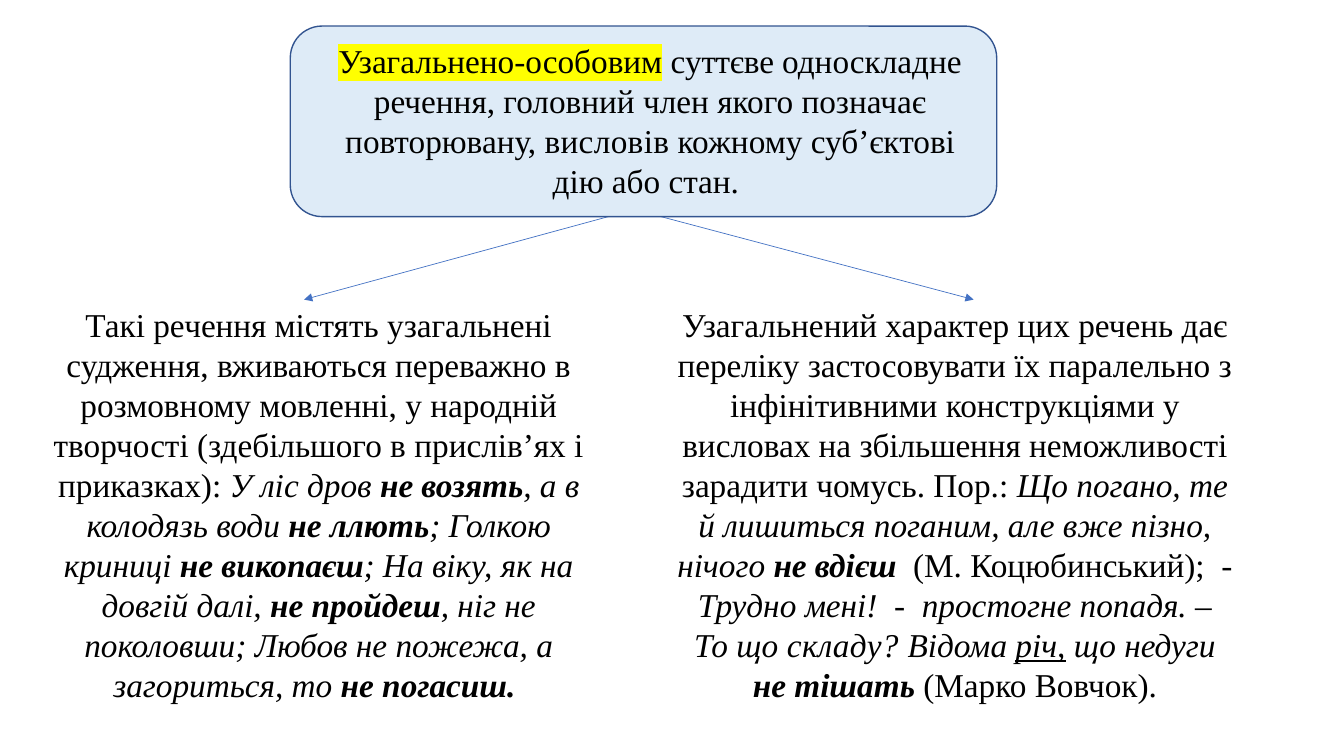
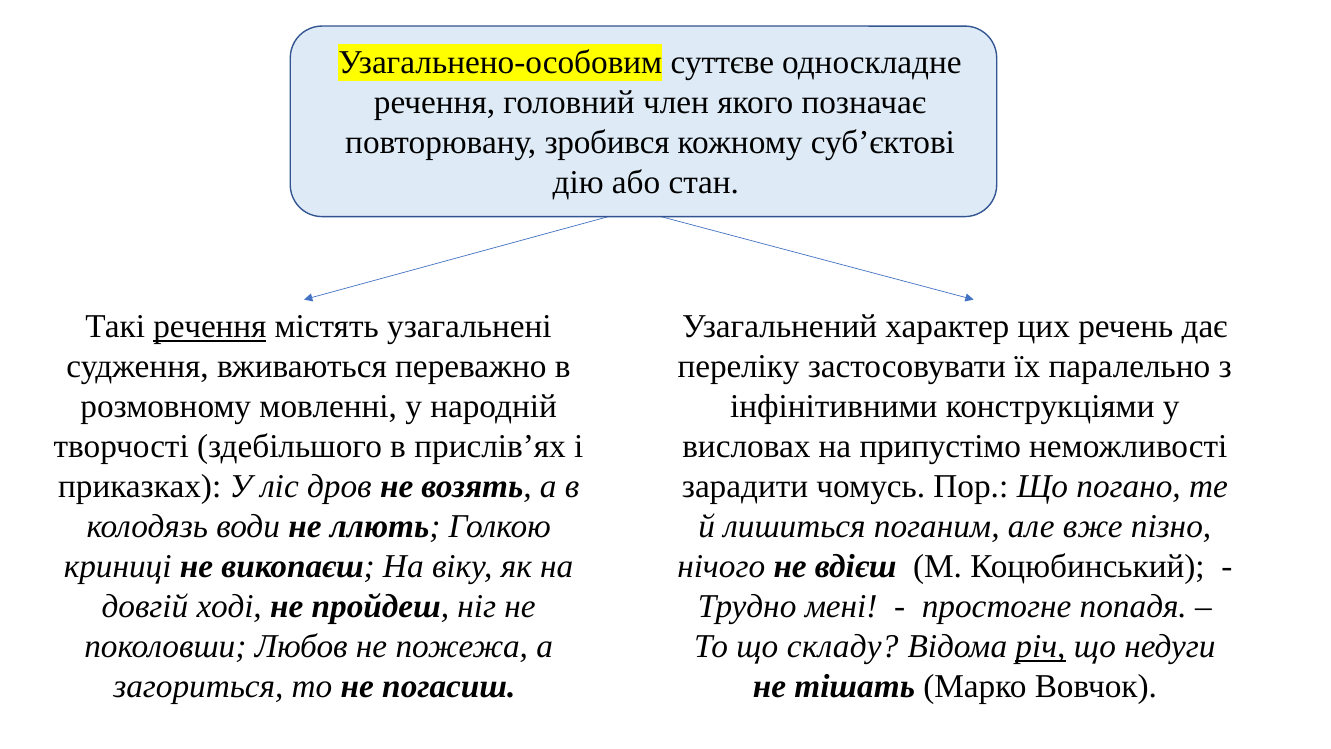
висловів: висловів -> зробився (607, 143)
речення underline: none -> present (210, 327)
збільшення: збільшення -> припустімо (940, 446)
далі: далі -> ході (229, 606)
